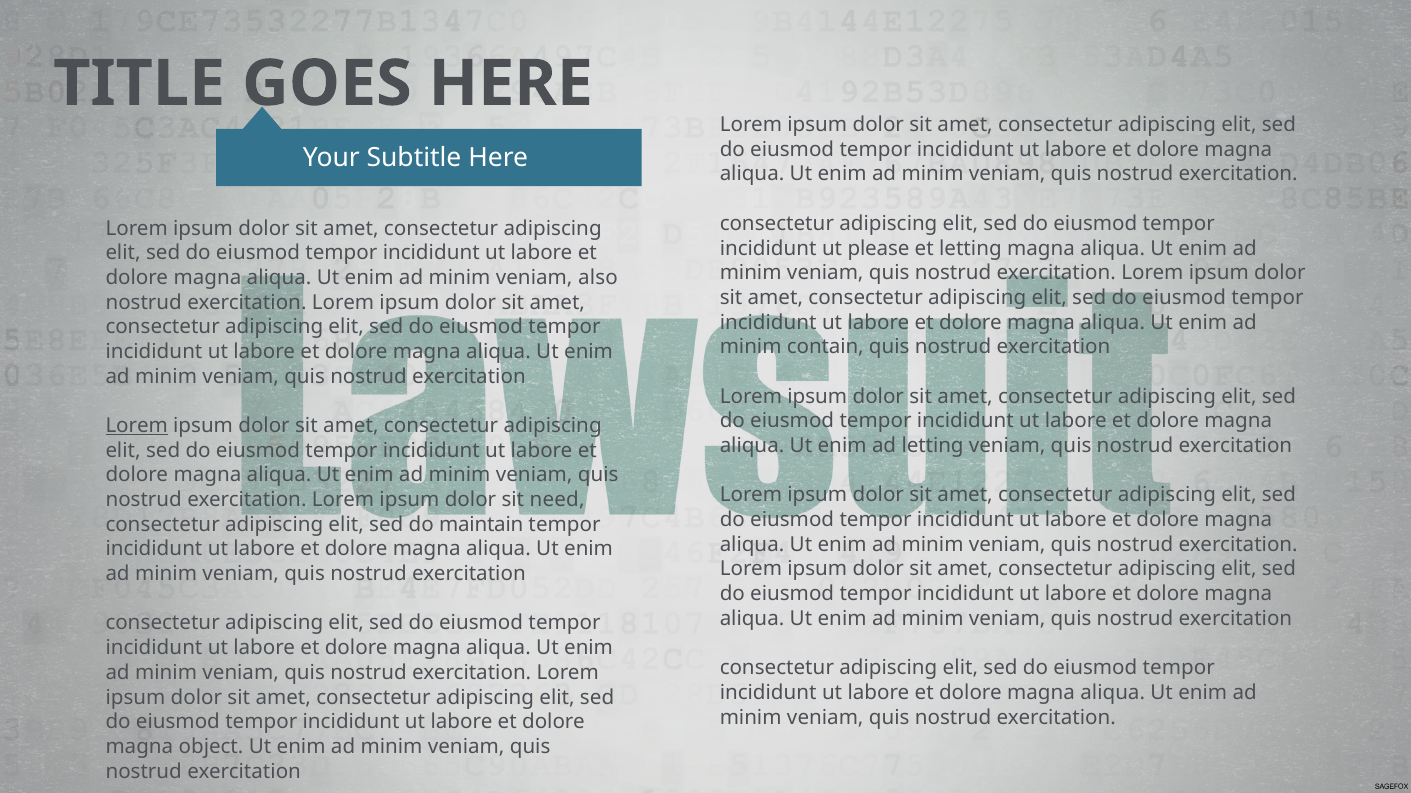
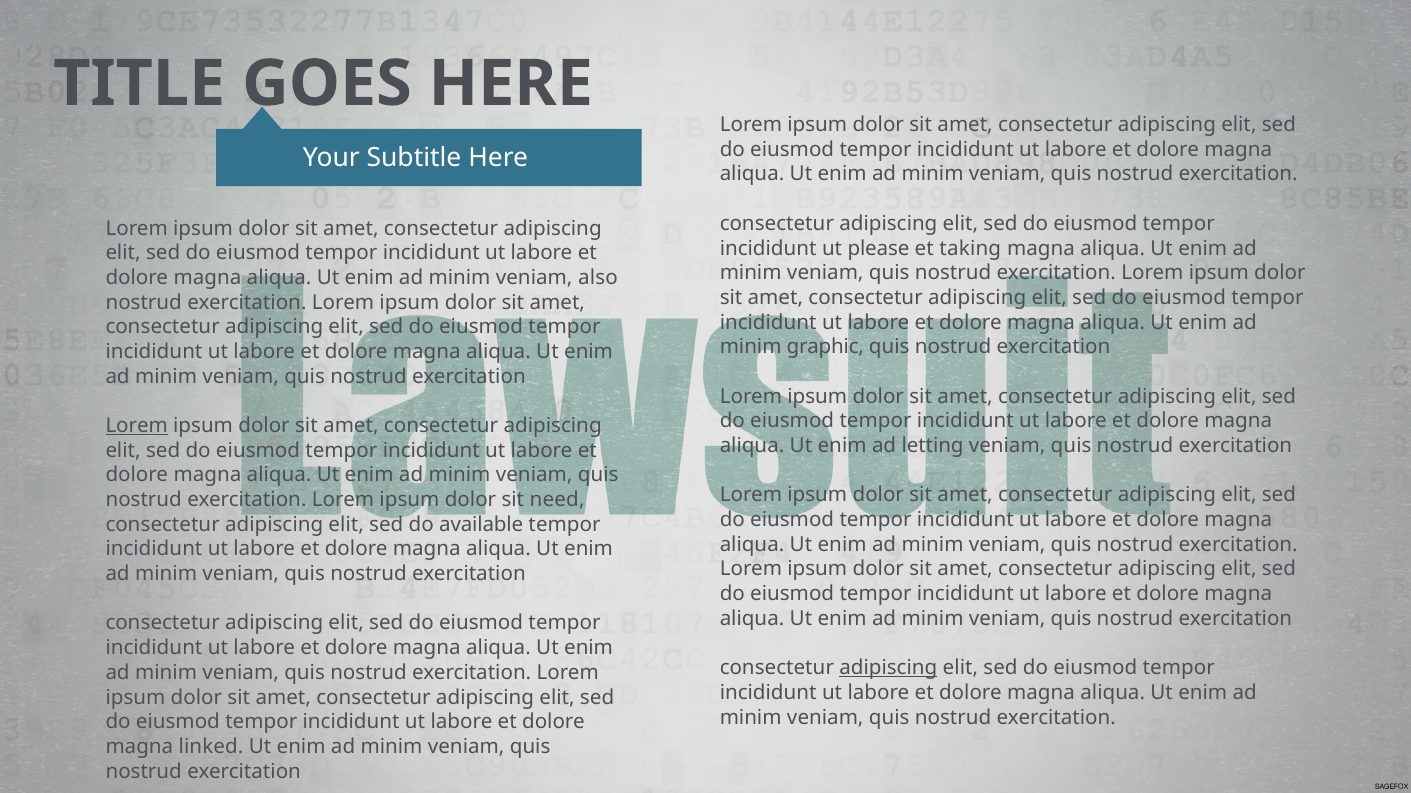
et letting: letting -> taking (970, 248)
contain: contain -> graphic (825, 347)
maintain: maintain -> available (481, 525)
adipiscing underline: none -> present (888, 668)
object: object -> linked (211, 747)
